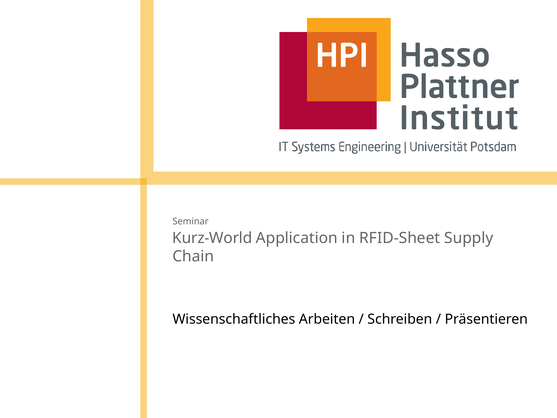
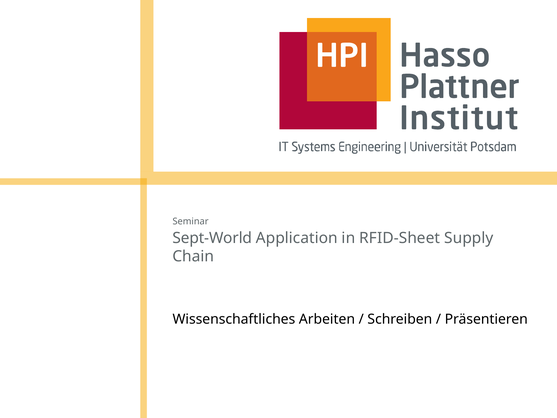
Kurz-World: Kurz-World -> Sept-World (212, 238)
